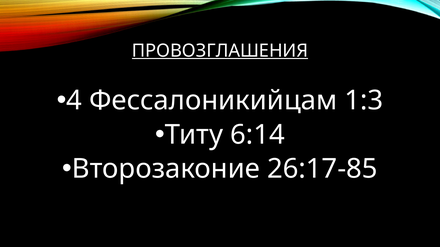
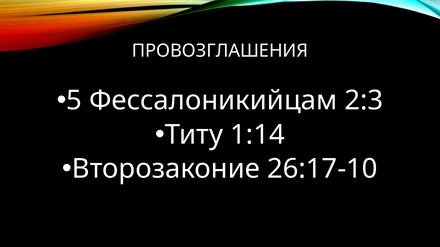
ПРОВОЗГЛАШЕНИЯ underline: present -> none (220, 51)
4: 4 -> 5 (74, 101)
1:3: 1:3 -> 2:3 (364, 101)
6:14: 6:14 -> 1:14 (258, 135)
26:17-85: 26:17-85 -> 26:17-10 (322, 169)
